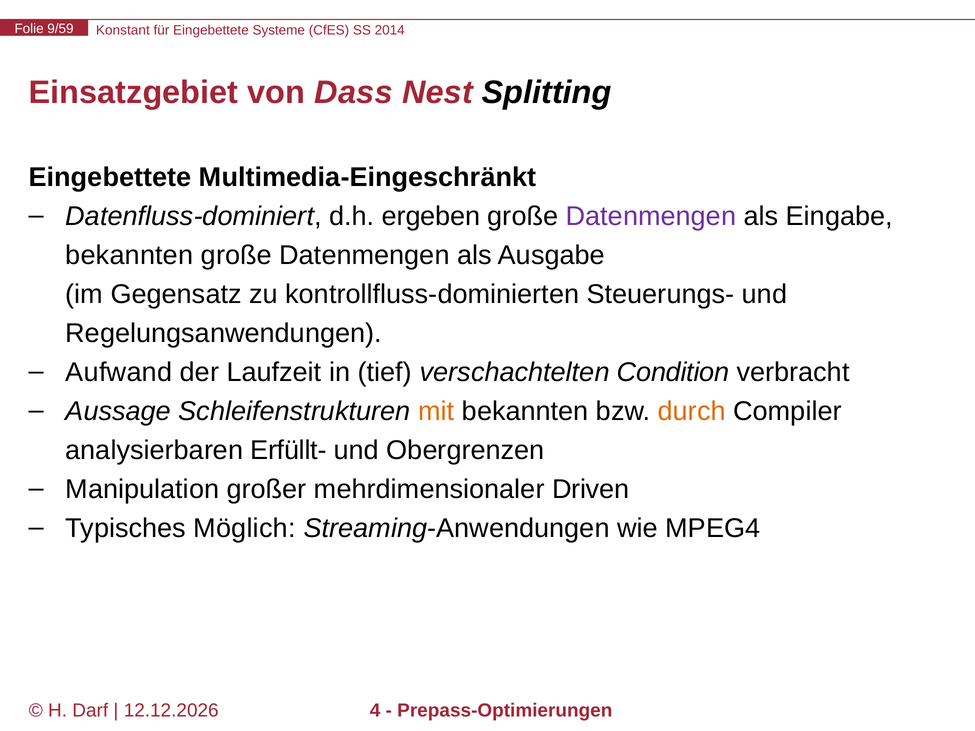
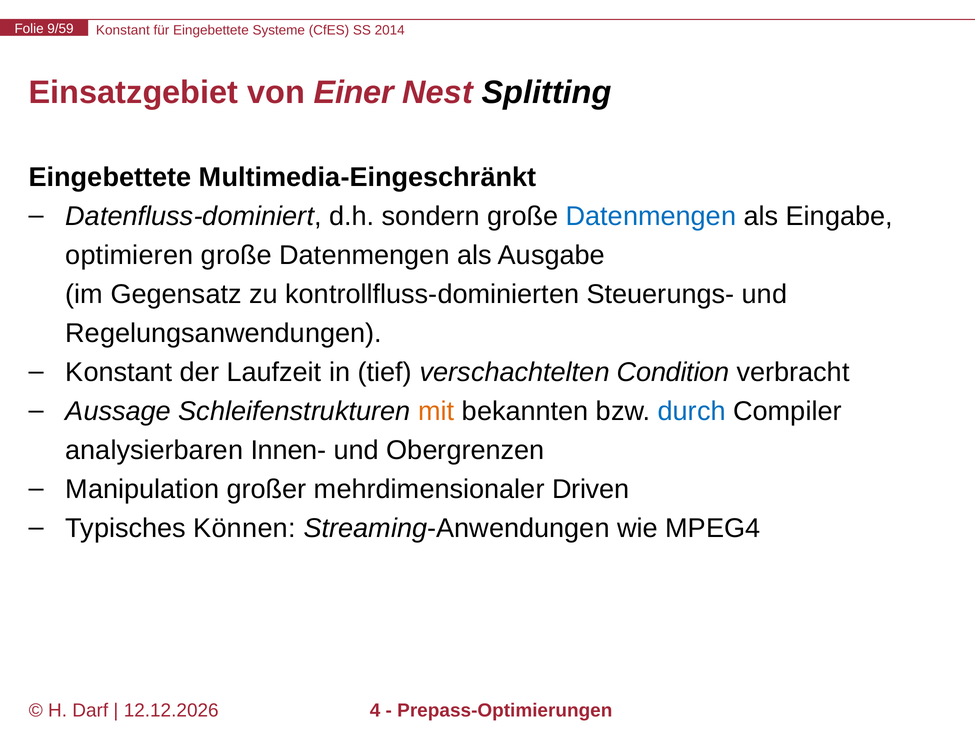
Dass: Dass -> Einer (354, 93)
ergeben: ergeben -> sondern (431, 216)
Datenmengen colour: purple -> blue (651, 216)
bekannten: bekannten -> optimieren (129, 255)
Aufwand: Aufwand -> Konstant (119, 372)
durch colour: orange -> blue (692, 411)
Erfüllt-: Erfüllt- -> Innen- (288, 450)
Möglich: Möglich -> Können (245, 528)
